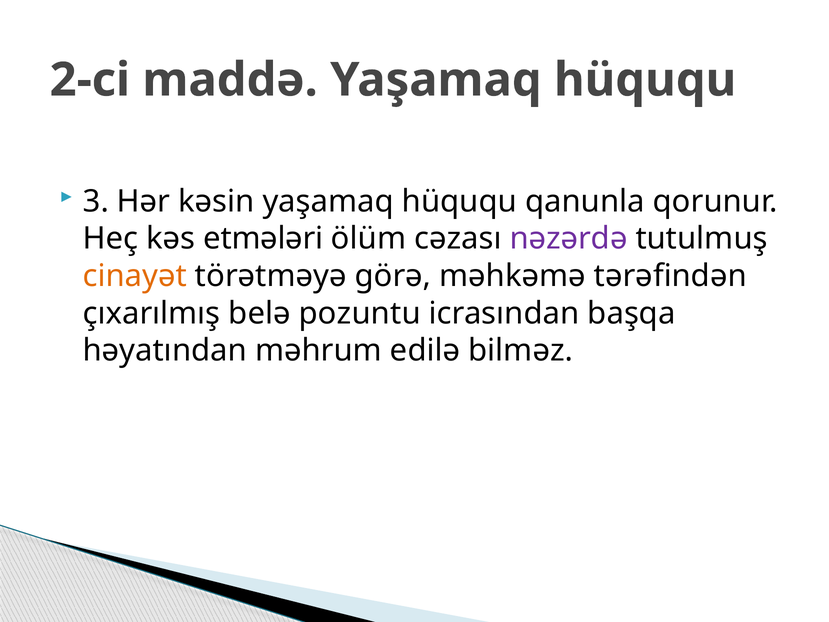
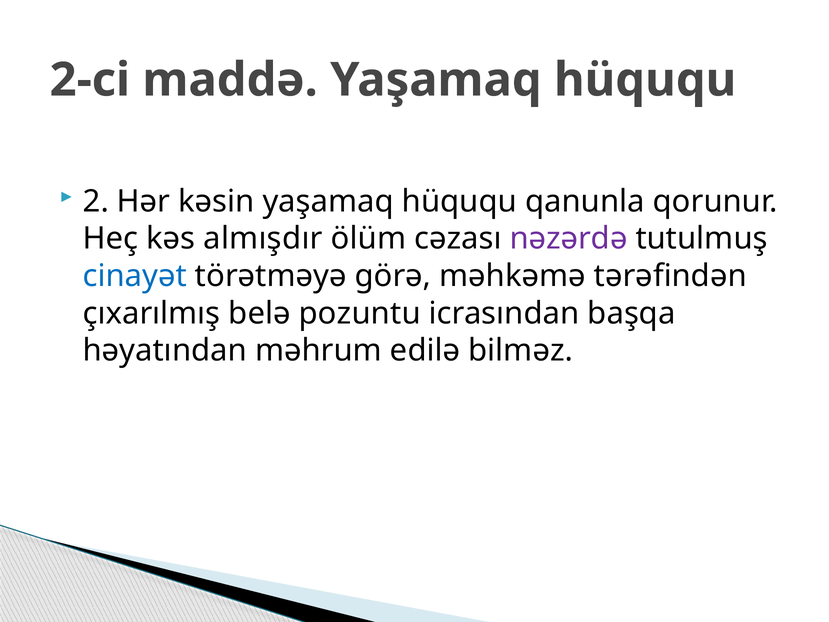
3: 3 -> 2 (96, 201)
etmələri: etmələri -> almışdır (263, 239)
cinayət colour: orange -> blue (135, 276)
